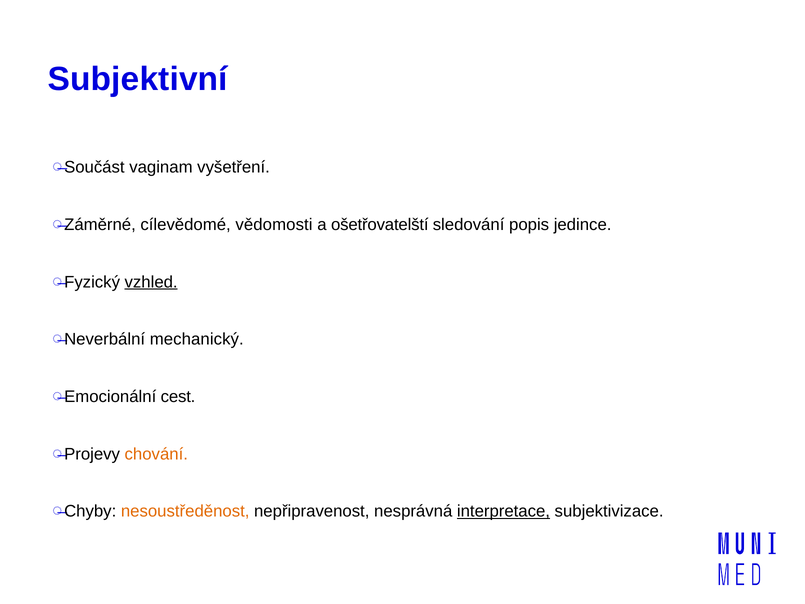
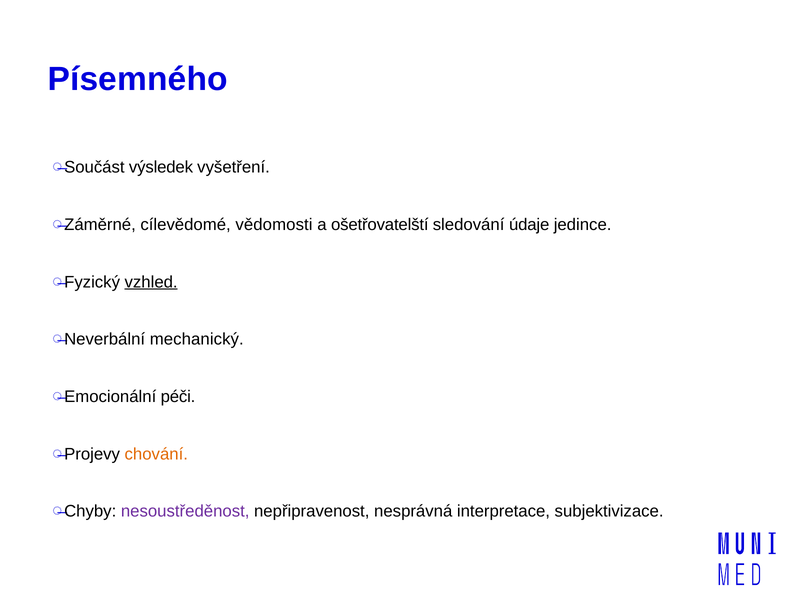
Subjektivní: Subjektivní -> Písemného (138, 79)
vaginam: vaginam -> výsledek (161, 167)
popis: popis -> údaje (529, 225)
cest: cest -> péči (178, 397)
nesoustředěnost colour: orange -> purple (185, 511)
interpretace underline: present -> none (503, 511)
